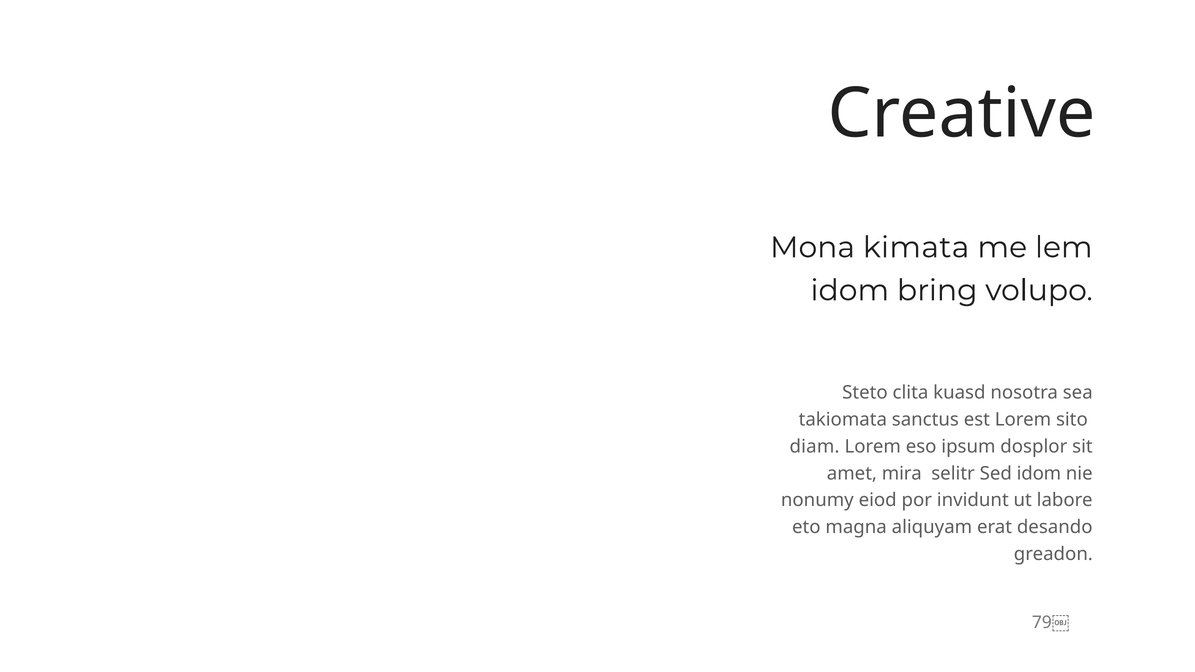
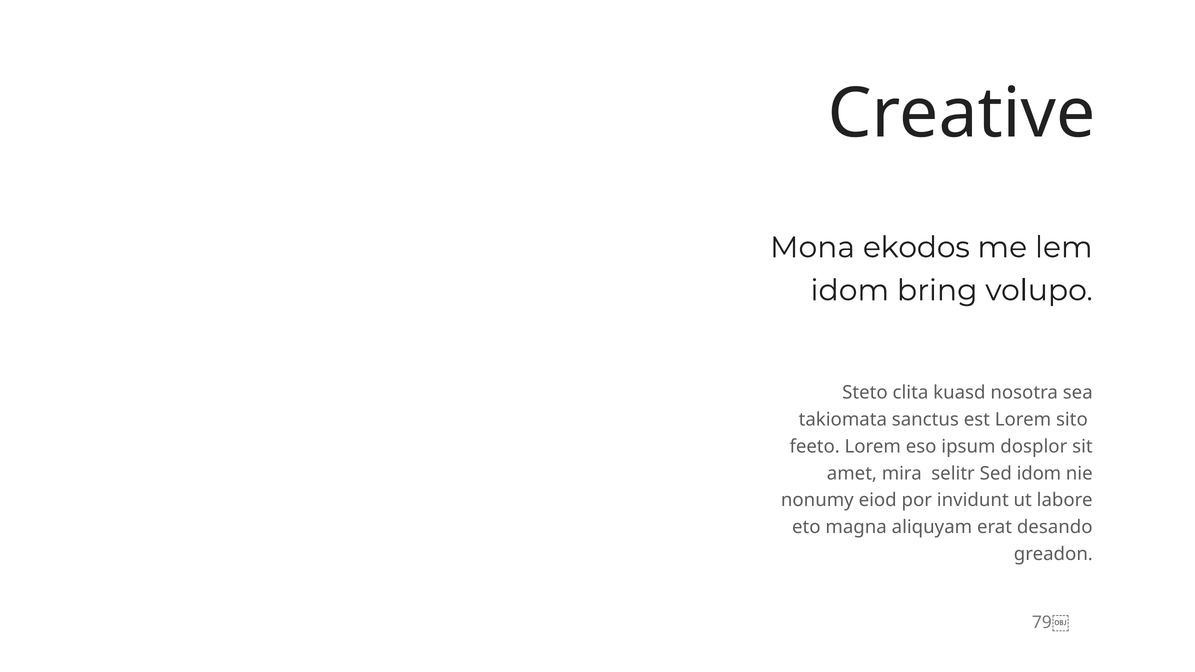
kimata: kimata -> ekodos (916, 247)
diam: diam -> feeto (815, 447)
